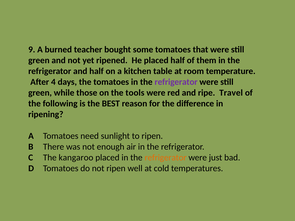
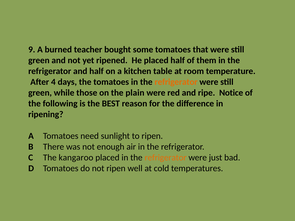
refrigerator colour: purple -> orange (176, 82)
tools: tools -> plain (135, 93)
Travel: Travel -> Notice (231, 93)
